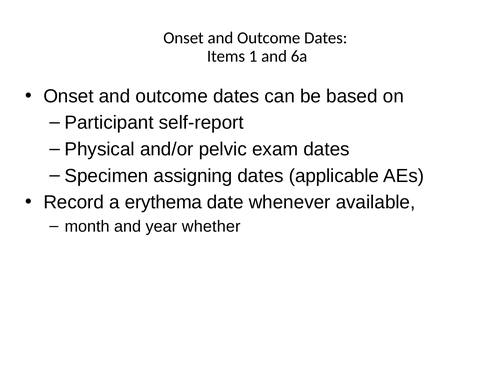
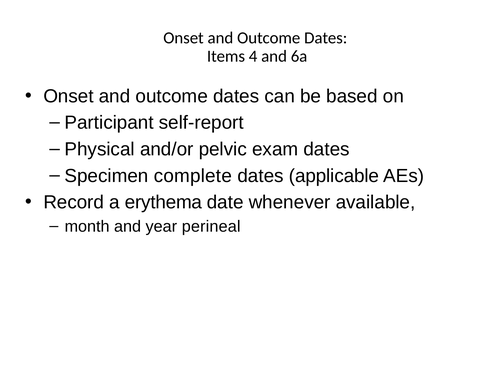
1: 1 -> 4 (253, 56)
assigning: assigning -> complete (193, 176)
whether: whether -> perineal (211, 226)
